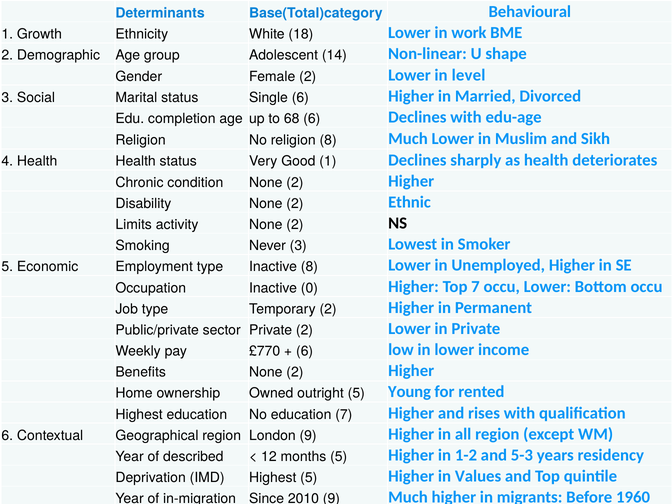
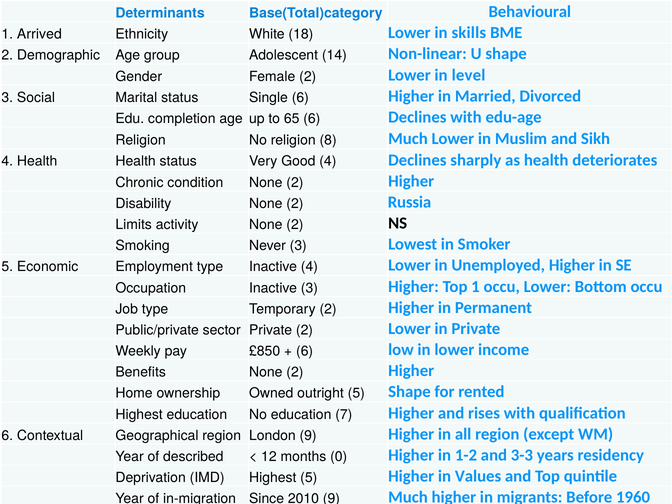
Growth: Growth -> Arrived (39, 34)
work: work -> skills (469, 33)
68: 68 -> 65 (292, 119)
Good 1: 1 -> 4 (328, 161)
Ethnic: Ethnic -> Russia (410, 202)
Inactive 8: 8 -> 4 (309, 267)
Inactive 0: 0 -> 3 (309, 288)
Top 7: 7 -> 1 (475, 286)
£770: £770 -> £850 (265, 351)
5 Young: Young -> Shape (409, 392)
months 5: 5 -> 0 (339, 457)
5-3: 5-3 -> 3-3 (522, 455)
